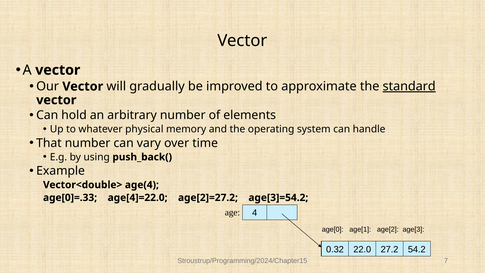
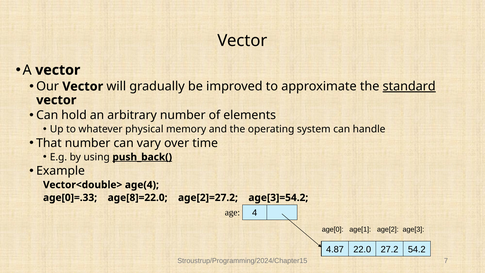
push_back( underline: none -> present (142, 157)
age[4]=22.0: age[4]=22.0 -> age[8]=22.0 (138, 198)
0.32: 0.32 -> 4.87 (335, 249)
